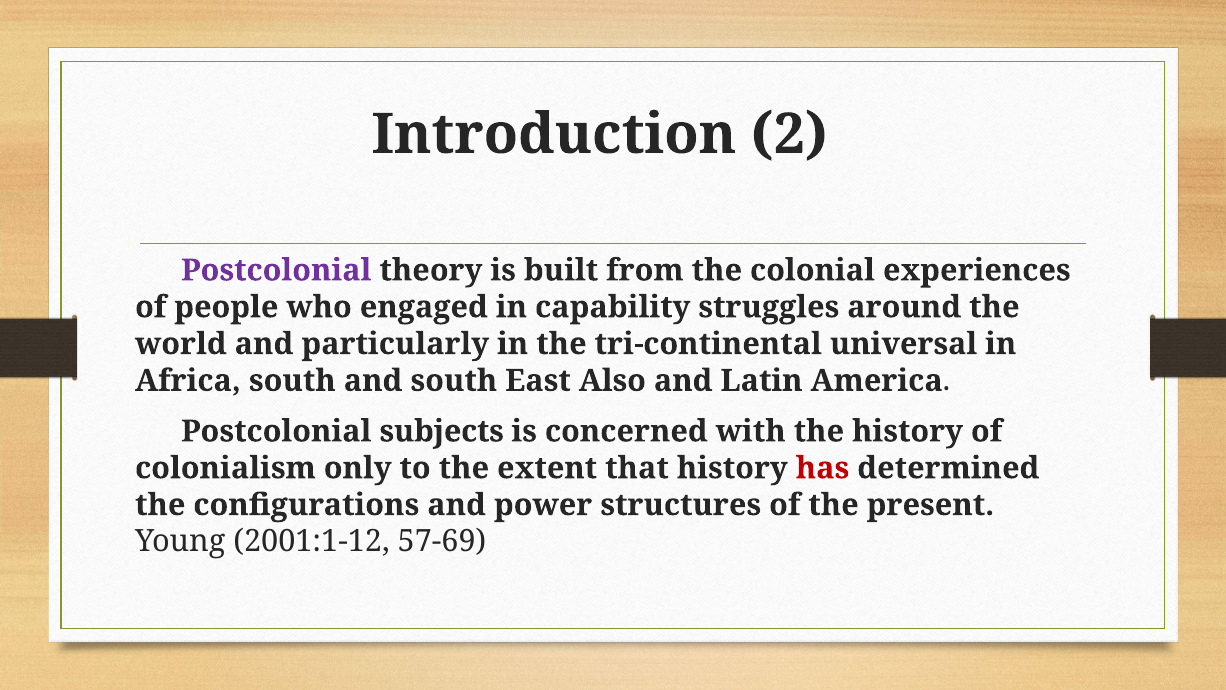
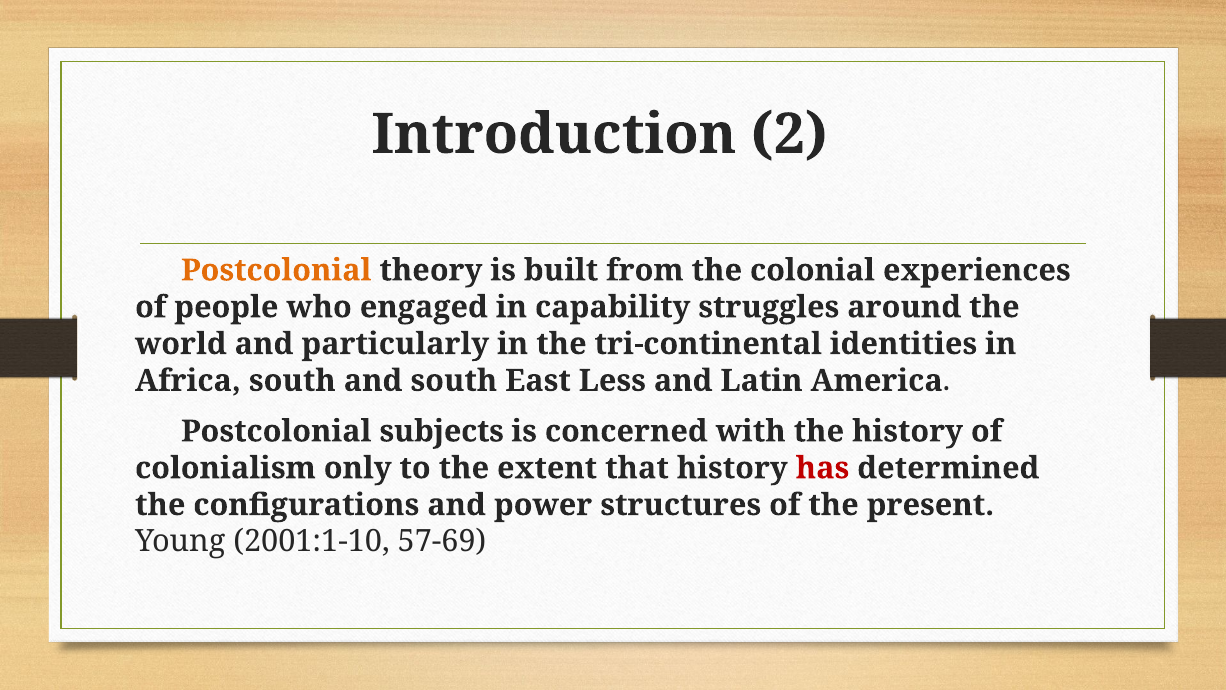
Postcolonial colour: purple -> orange (276, 270)
universal: universal -> identities (903, 344)
Also: Also -> Less (612, 381)
2001:1-12: 2001:1-12 -> 2001:1-10 (312, 541)
